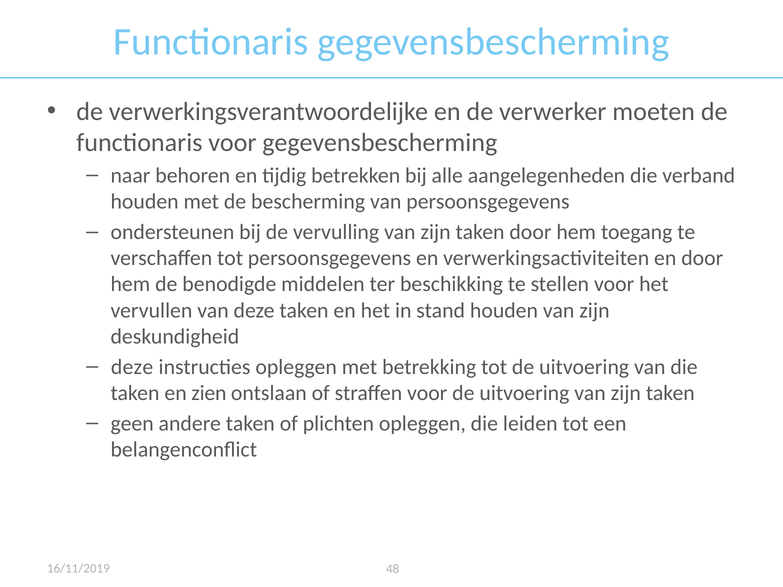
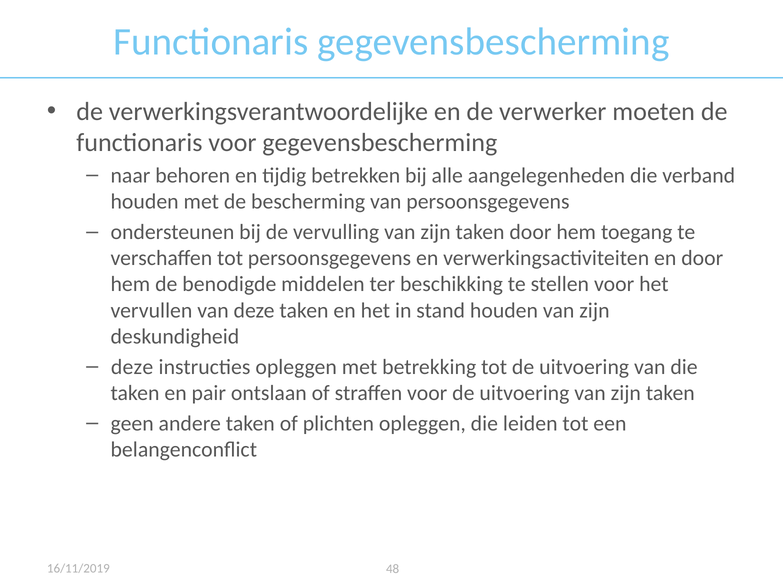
zien: zien -> pair (209, 393)
